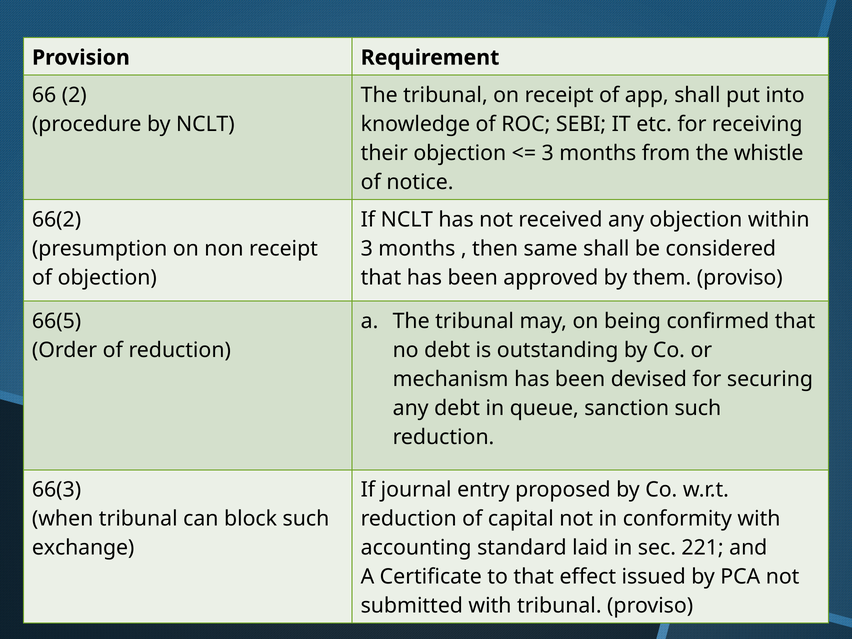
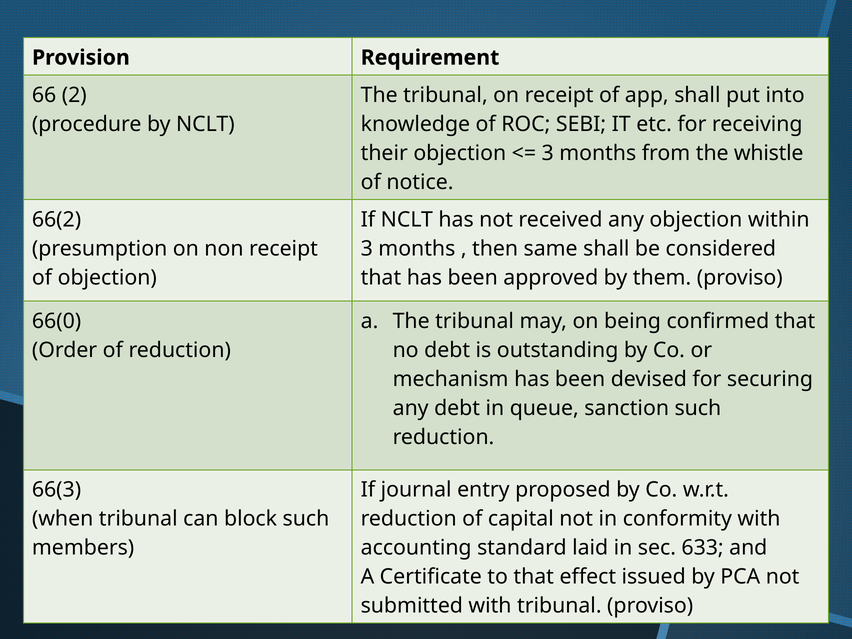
66(5: 66(5 -> 66(0 (57, 321)
exchange: exchange -> members (83, 548)
221: 221 -> 633 (703, 548)
